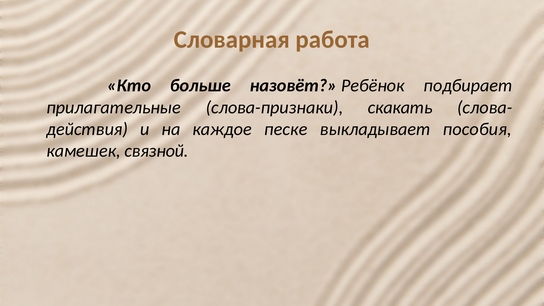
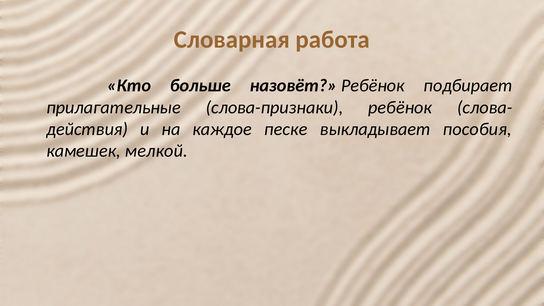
слова-признаки скакать: скакать -> ребёнок (400, 107)
связной: связной -> мелкой (156, 151)
